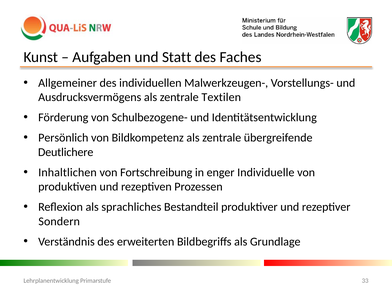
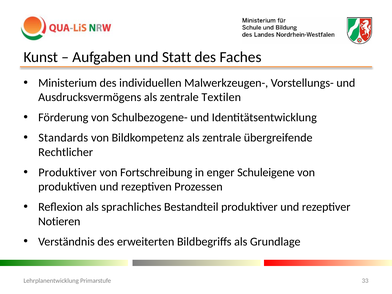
Allgemeiner: Allgemeiner -> Ministerium (68, 83)
Persönlich: Persönlich -> Standards (63, 138)
Deutlichere: Deutlichere -> Rechtlicher (66, 152)
Inhaltlichen: Inhaltlichen -> Produktiver (67, 172)
Individuelle: Individuelle -> Schuleigene (266, 172)
Sondern: Sondern -> Notieren (59, 221)
